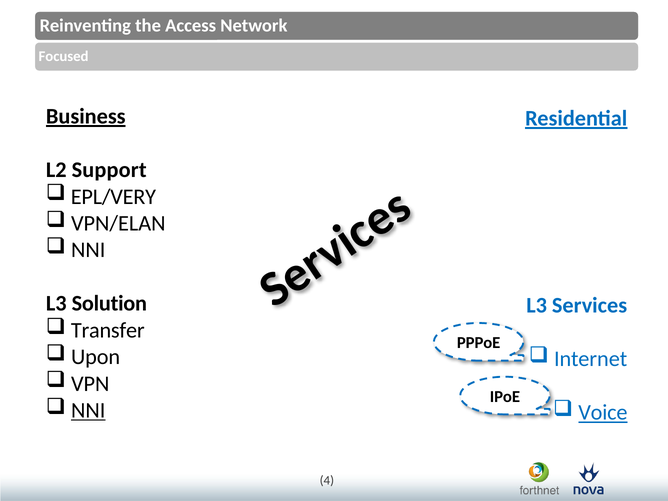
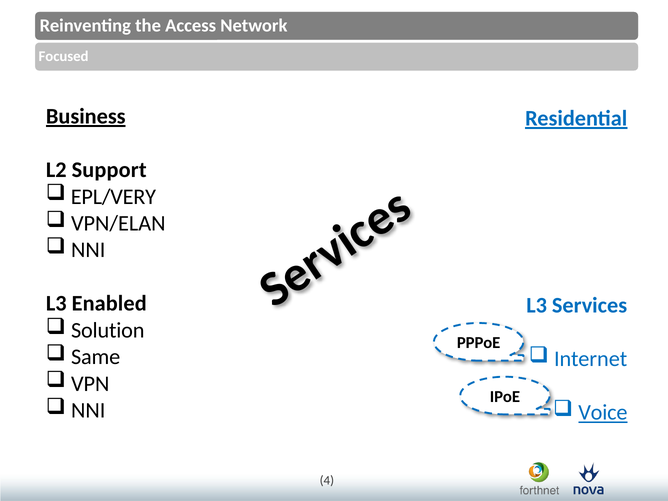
Solution: Solution -> Enabled (109, 304)
Transfer: Transfer -> Solution (108, 330)
Upon: Upon -> Same (96, 357)
NNI underline: present -> none (88, 410)
